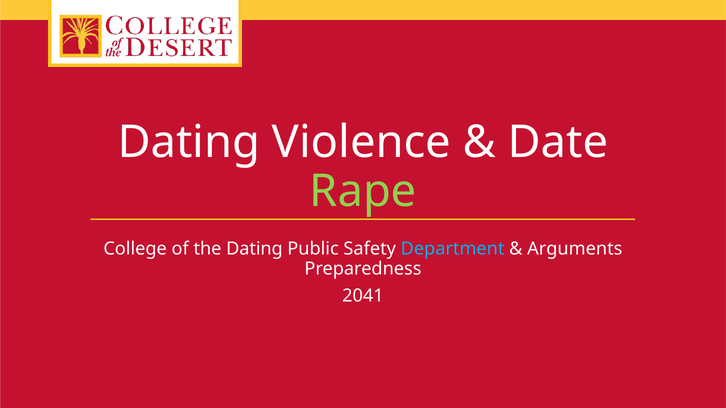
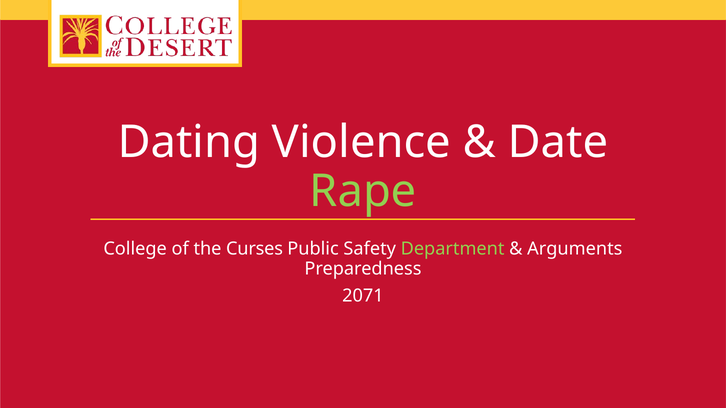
the Dating: Dating -> Curses (255, 249)
Department colour: light blue -> light green (453, 249)
2041: 2041 -> 2071 (363, 296)
